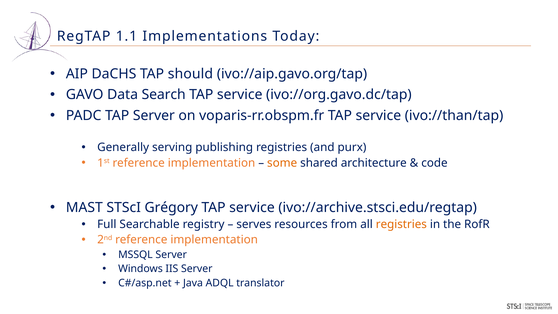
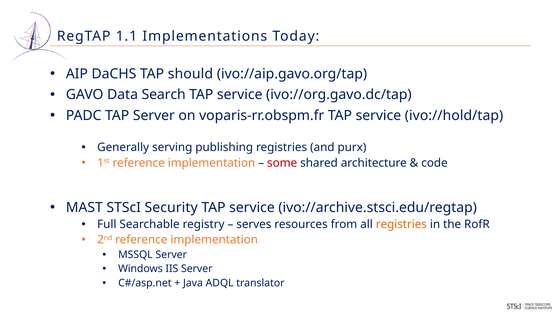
ivo://than/tap: ivo://than/tap -> ivo://hold/tap (454, 116)
some colour: orange -> red (282, 163)
Grégory: Grégory -> Security (171, 208)
